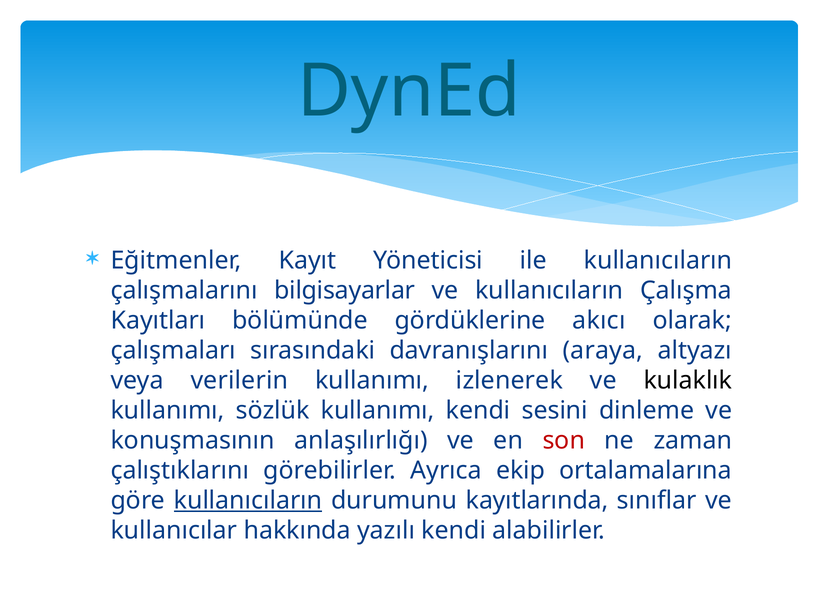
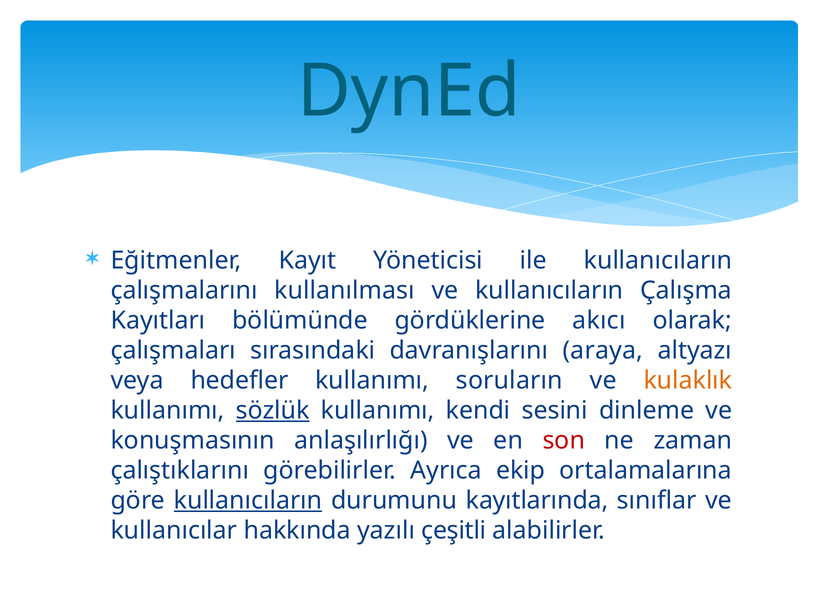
bilgisayarlar: bilgisayarlar -> kullanılması (345, 290)
verilerin: verilerin -> hedefler (239, 380)
izlenerek: izlenerek -> soruların (509, 380)
kulaklık colour: black -> orange (688, 380)
sözlük underline: none -> present (273, 410)
yazılı kendi: kendi -> çeşitli (454, 530)
